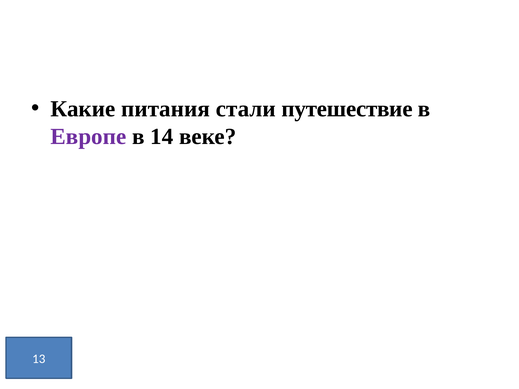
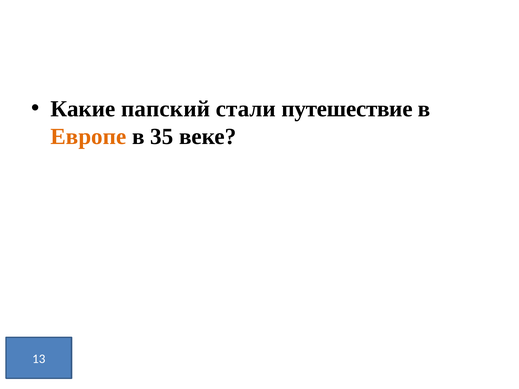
питания: питания -> папский (166, 109)
Европе colour: purple -> orange (88, 137)
14: 14 -> 35 (162, 137)
